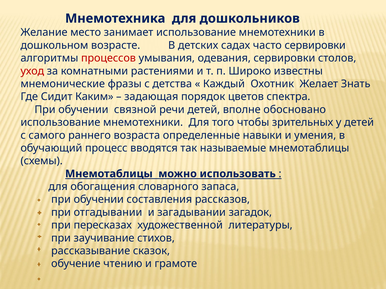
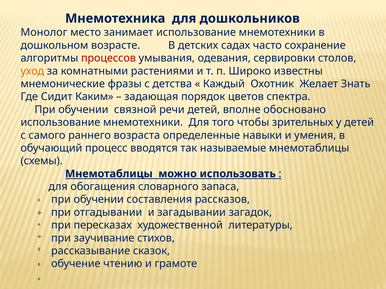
Желание: Желание -> Монолог (44, 32)
часто сервировки: сервировки -> сохранение (315, 45)
уход colour: red -> orange (32, 71)
